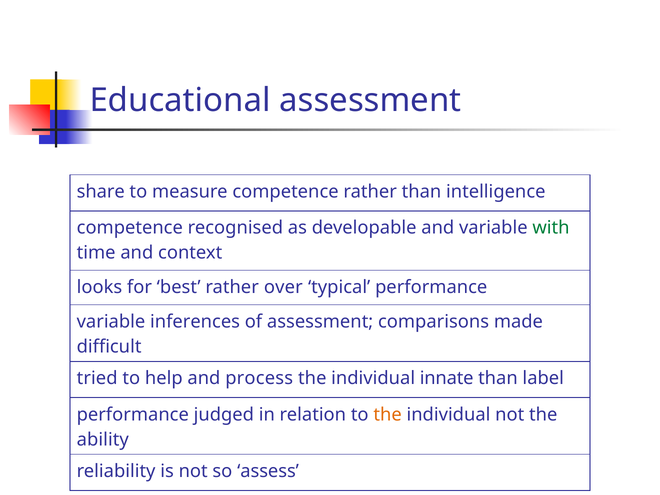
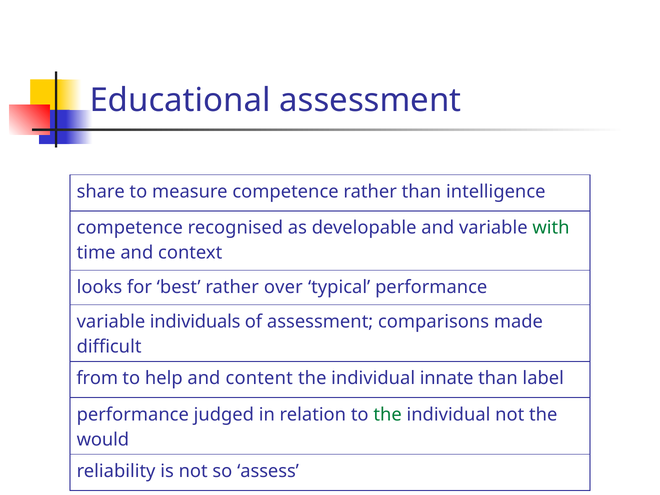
inferences: inferences -> individuals (195, 322)
tried: tried -> from (97, 378)
process: process -> content (259, 378)
the colour: orange -> green (388, 415)
ability: ability -> would (103, 440)
